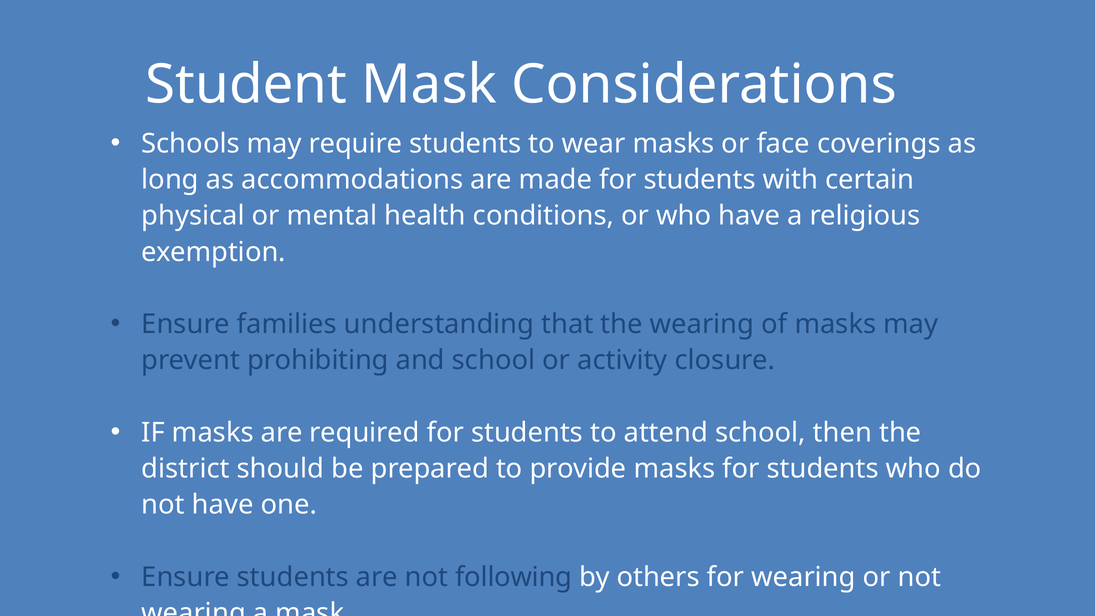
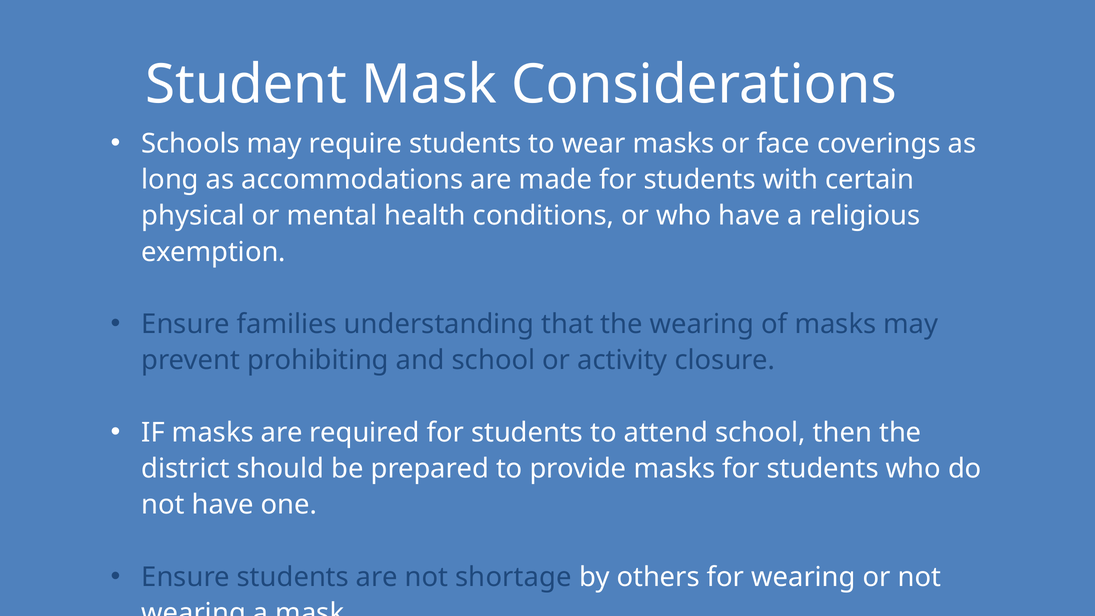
following: following -> shortage (514, 577)
